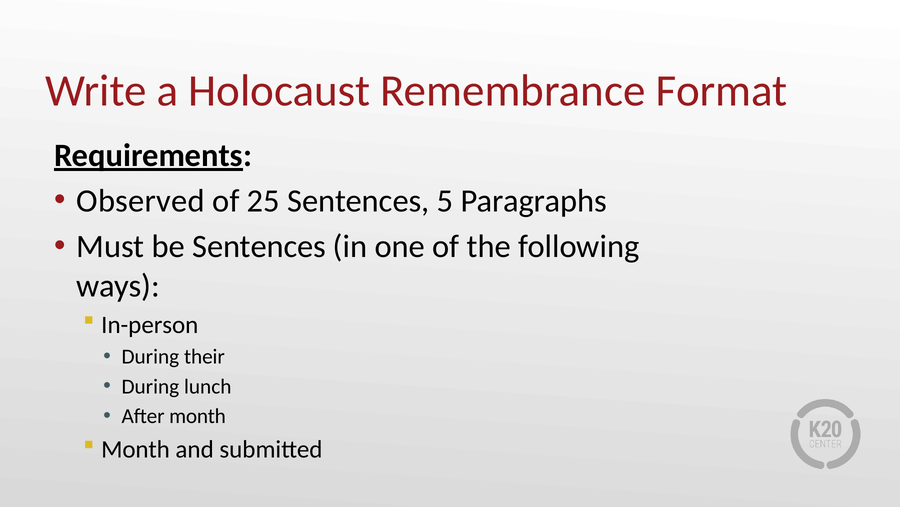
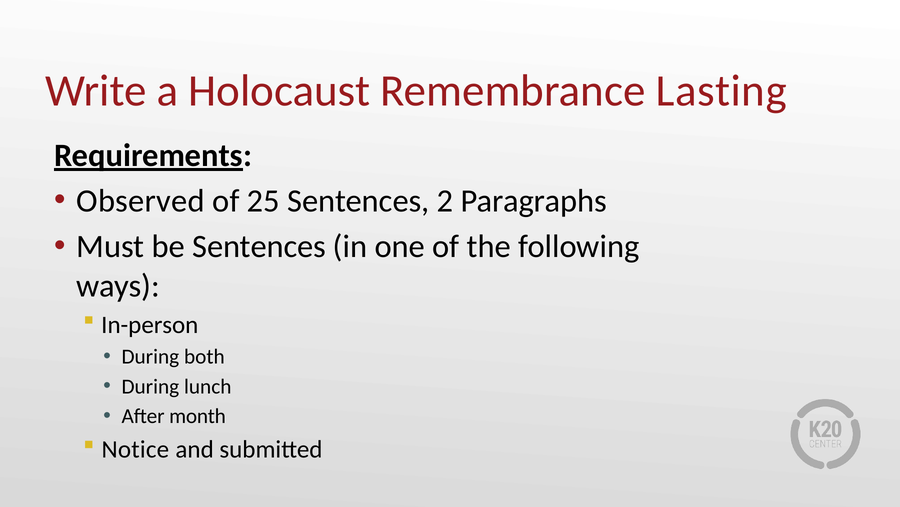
Format: Format -> Lasting (721, 91)
5: 5 -> 2 (445, 201)
their: their -> both (204, 356)
Month: Month -> Notice (135, 449)
